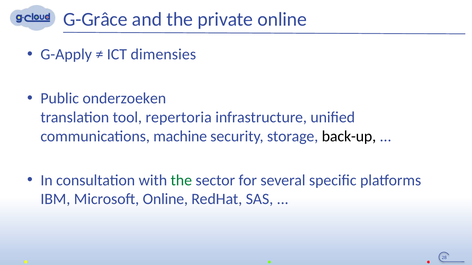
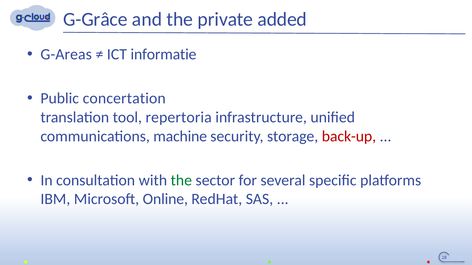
private online: online -> added (282, 19)
G-Apply: G-Apply -> G-Areas (66, 55)
dimensies: dimensies -> informatie (164, 55)
onderzoeken: onderzoeken -> concertation (124, 99)
back-up colour: black -> red (349, 136)
